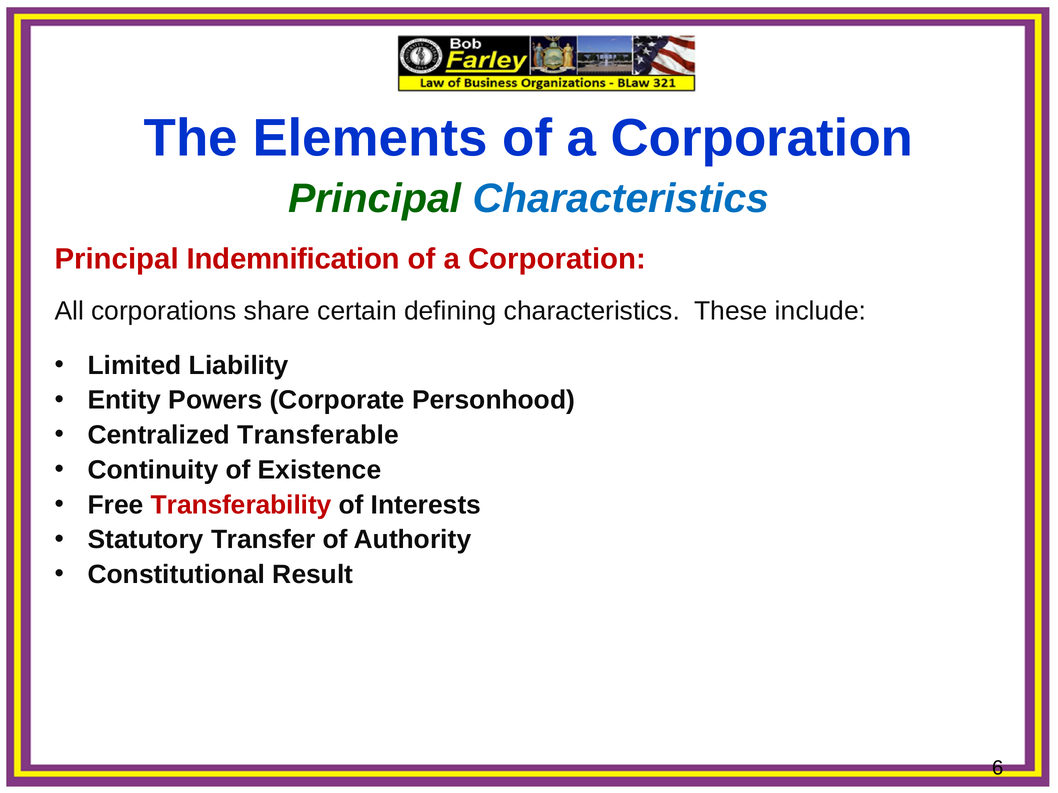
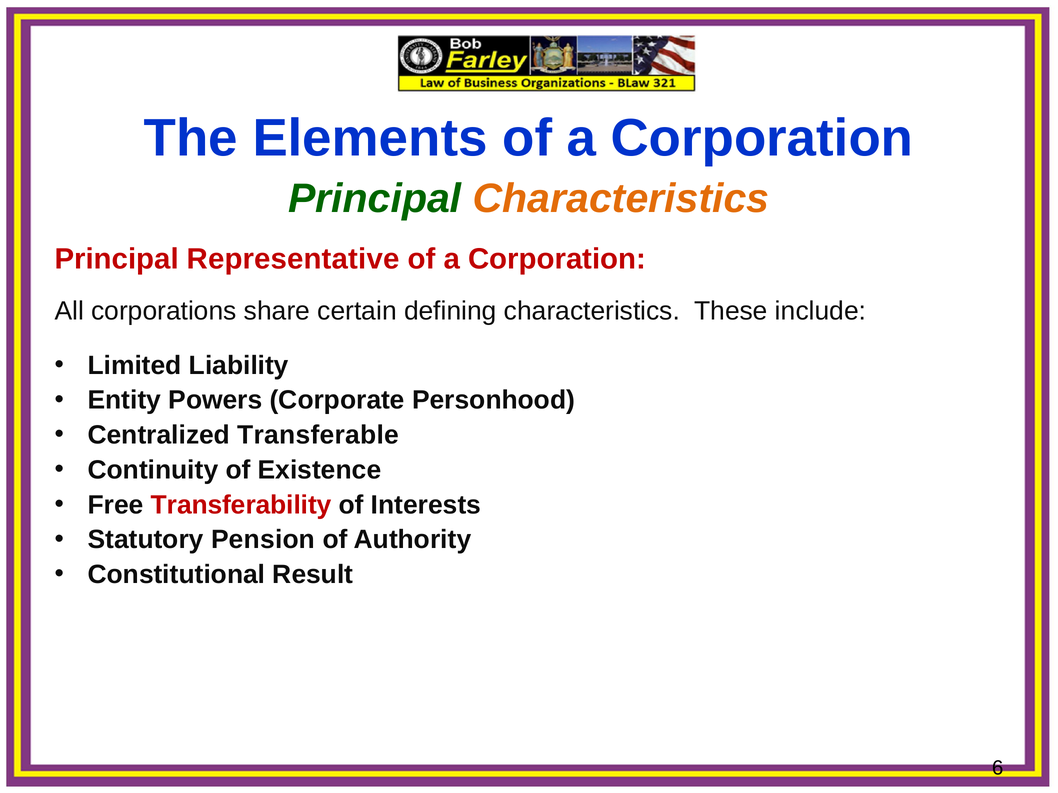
Characteristics colour: blue -> orange (621, 199)
Indemnification: Indemnification -> Representative (293, 259)
Transfer: Transfer -> Pension (263, 540)
